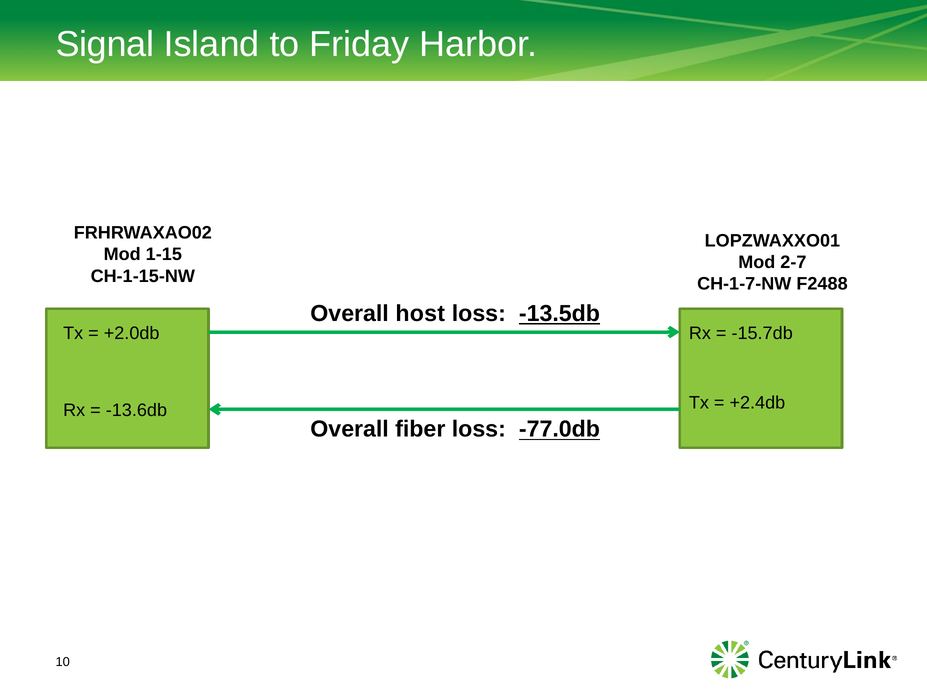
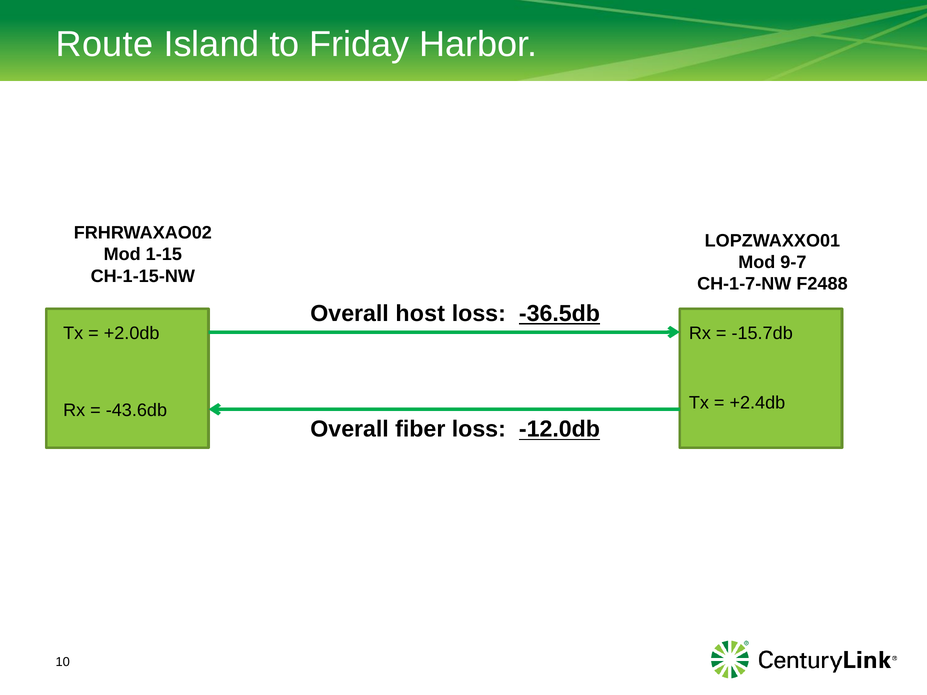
Signal: Signal -> Route (104, 44)
2-7: 2-7 -> 9-7 (793, 262)
-13.5db: -13.5db -> -36.5db (559, 314)
-13.6db: -13.6db -> -43.6db (136, 411)
-77.0db: -77.0db -> -12.0db (559, 429)
